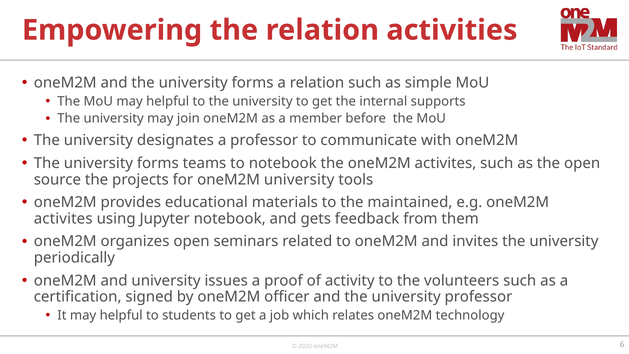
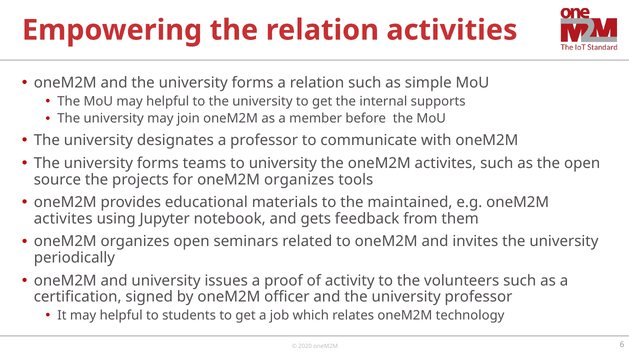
to notebook: notebook -> university (283, 163)
for oneM2M university: university -> organizes (299, 179)
